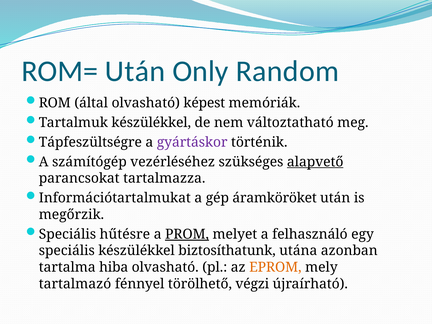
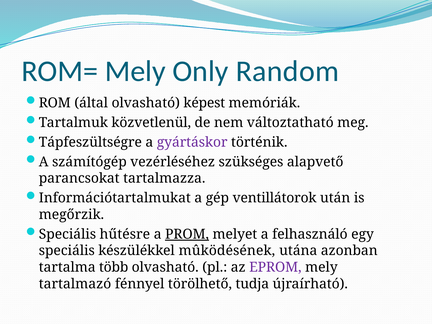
ROM= Után: Után -> Mely (135, 71)
Tartalmuk készülékkel: készülékkel -> közvetlenül (151, 122)
alapvető underline: present -> none (315, 162)
áramköröket: áramköröket -> ventillátorok (275, 198)
biztosíthatunk: biztosíthatunk -> mûködésének (227, 251)
hiba: hiba -> több (114, 267)
EPROM colour: orange -> purple (275, 267)
végzi: végzi -> tudja (252, 284)
